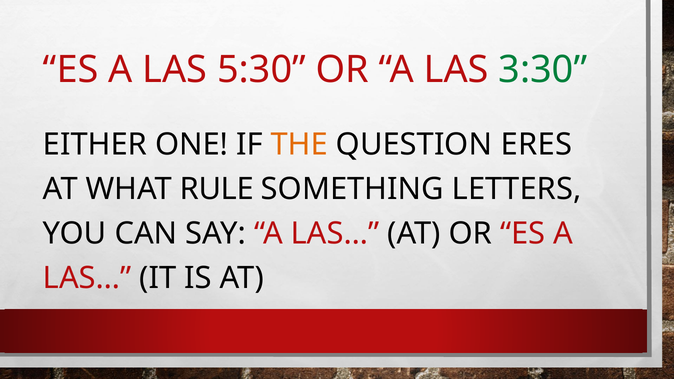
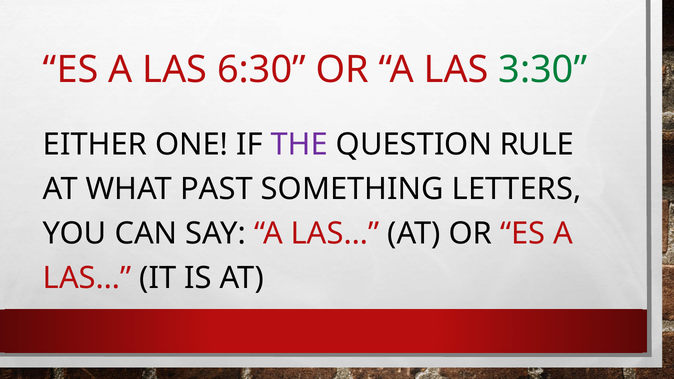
5:30: 5:30 -> 6:30 (261, 70)
THE colour: orange -> purple (299, 145)
ERES: ERES -> RULE (537, 145)
RULE: RULE -> PAST (217, 189)
